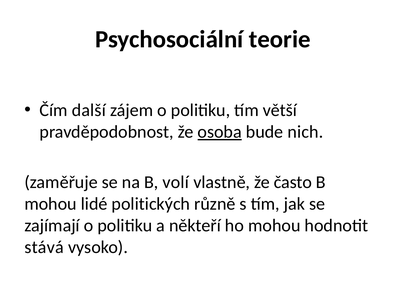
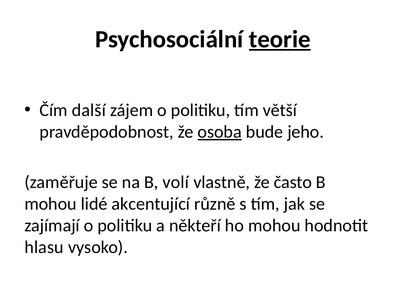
teorie underline: none -> present (280, 39)
nich: nich -> jeho (306, 132)
politických: politických -> akcentující (151, 204)
stává: stává -> hlasu (44, 248)
